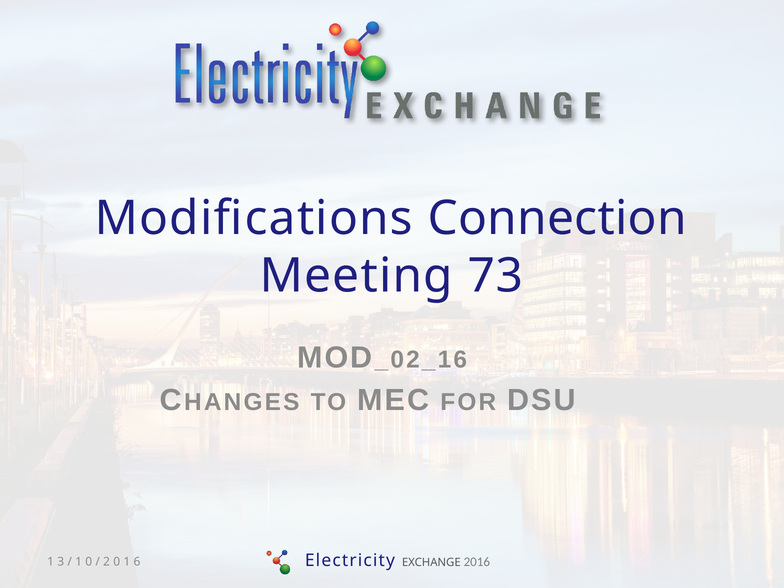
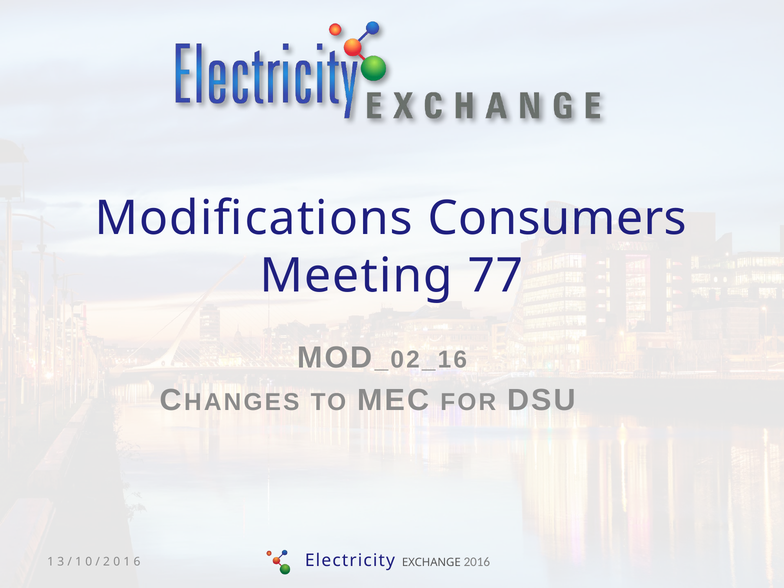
Connection: Connection -> Consumers (557, 219)
73: 73 -> 77 (495, 276)
